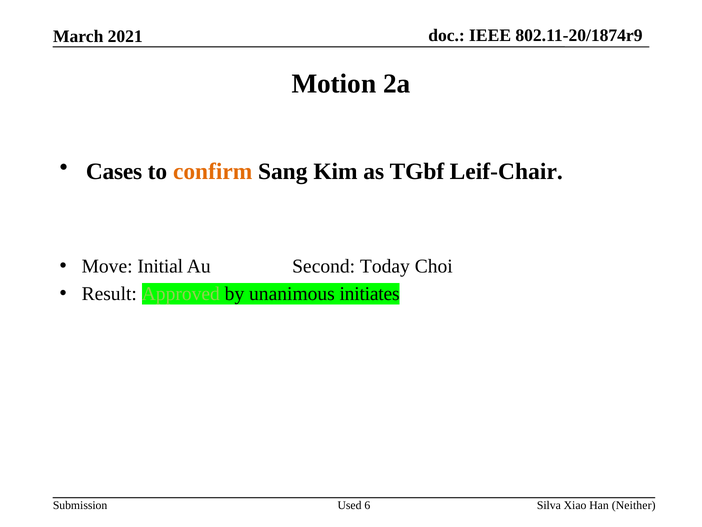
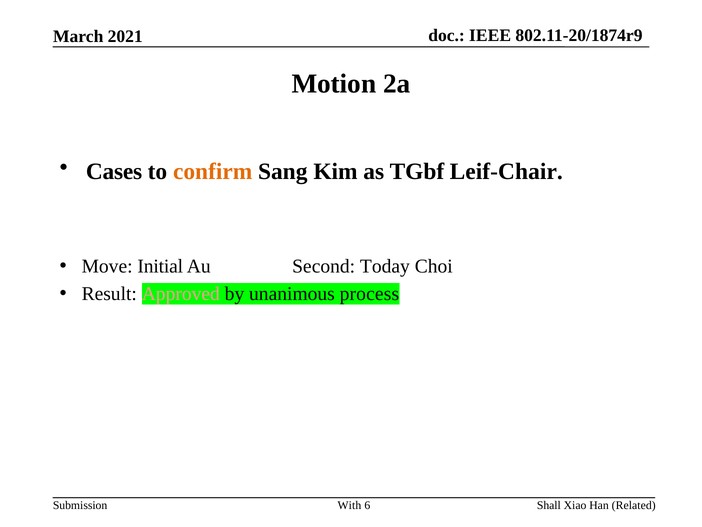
Approved colour: light green -> pink (181, 293)
initiates: initiates -> process (369, 293)
Used: Used -> With (349, 505)
Silva: Silva -> Shall (549, 505)
Neither: Neither -> Related (634, 505)
